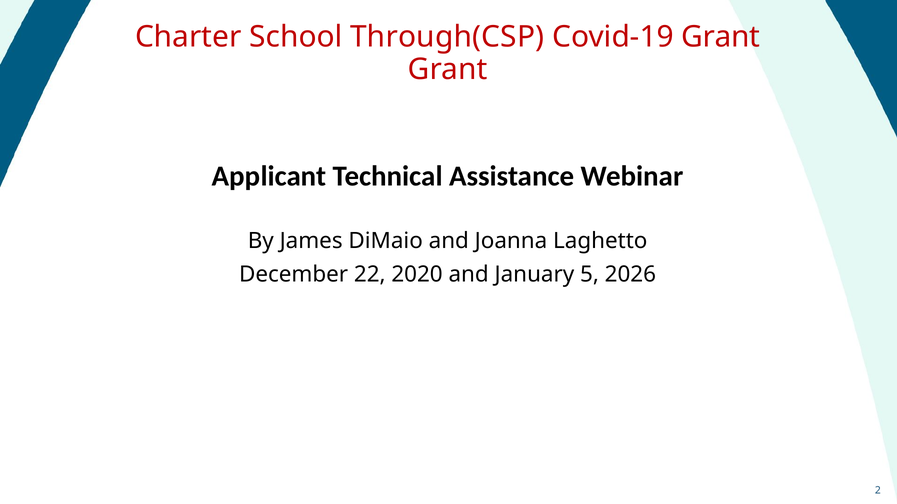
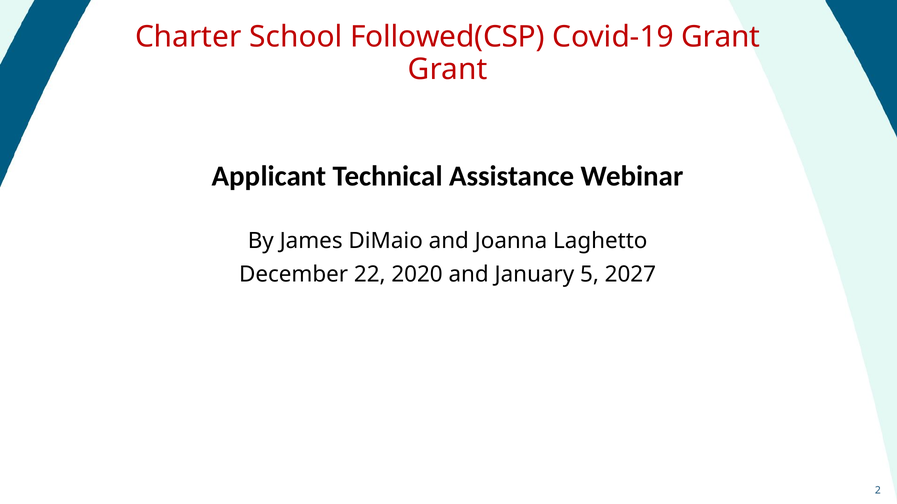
Through(CSP: Through(CSP -> Followed(CSP (447, 37)
2026: 2026 -> 2027 (630, 274)
